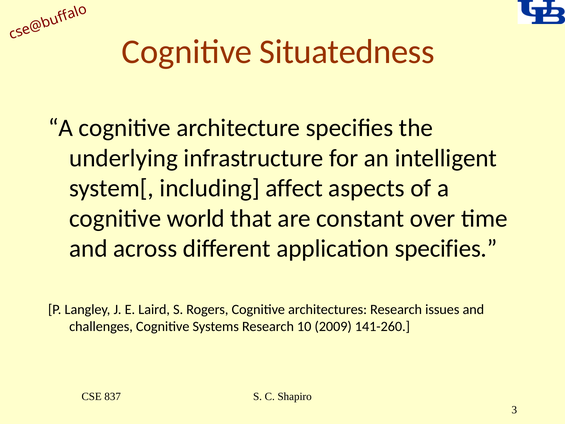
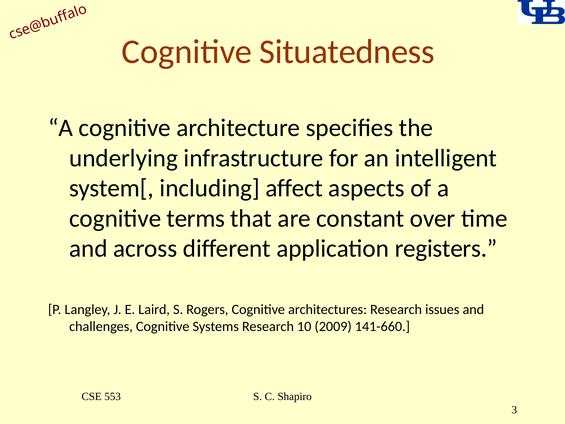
world: world -> terms (196, 218)
application specifies: specifies -> registers (446, 248)
141-260: 141-260 -> 141-660 (382, 326)
837: 837 -> 553 (113, 396)
